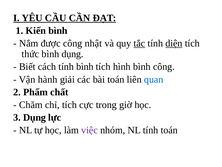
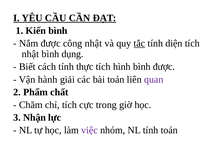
diện underline: present -> none (174, 43)
thức: thức -> nhật (30, 54)
tính bình: bình -> thực (85, 67)
bình công: công -> được (164, 67)
quan colour: blue -> purple (154, 79)
3 Dụng: Dụng -> Nhận (34, 117)
